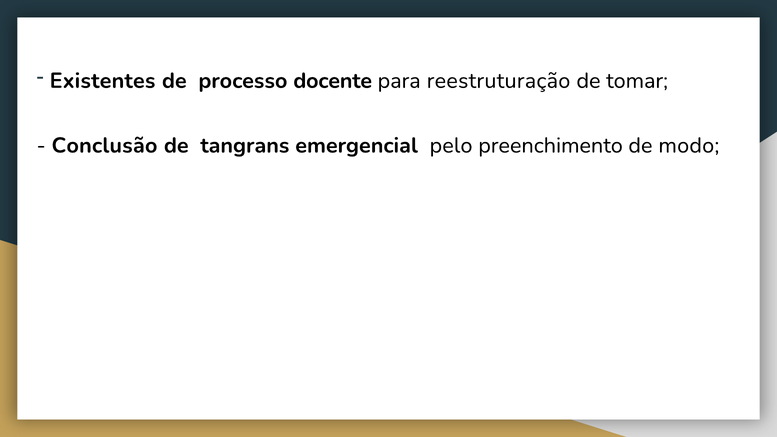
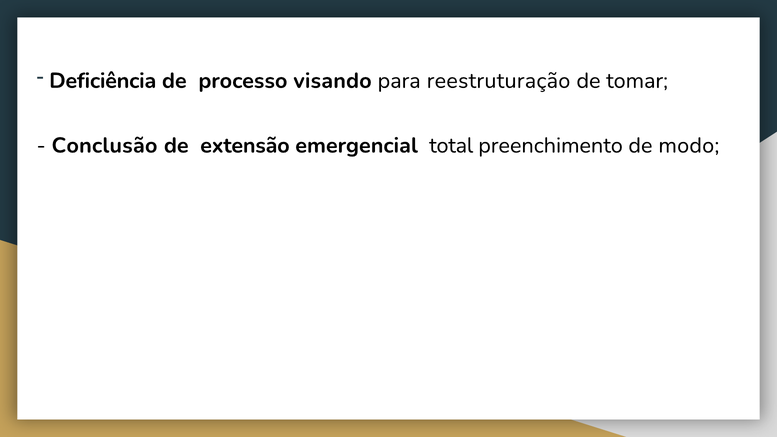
Existentes: Existentes -> Deficiência (103, 81)
docente: docente -> visando (332, 81)
tangrans: tangrans -> extensão (245, 145)
pelo: pelo -> total (451, 145)
